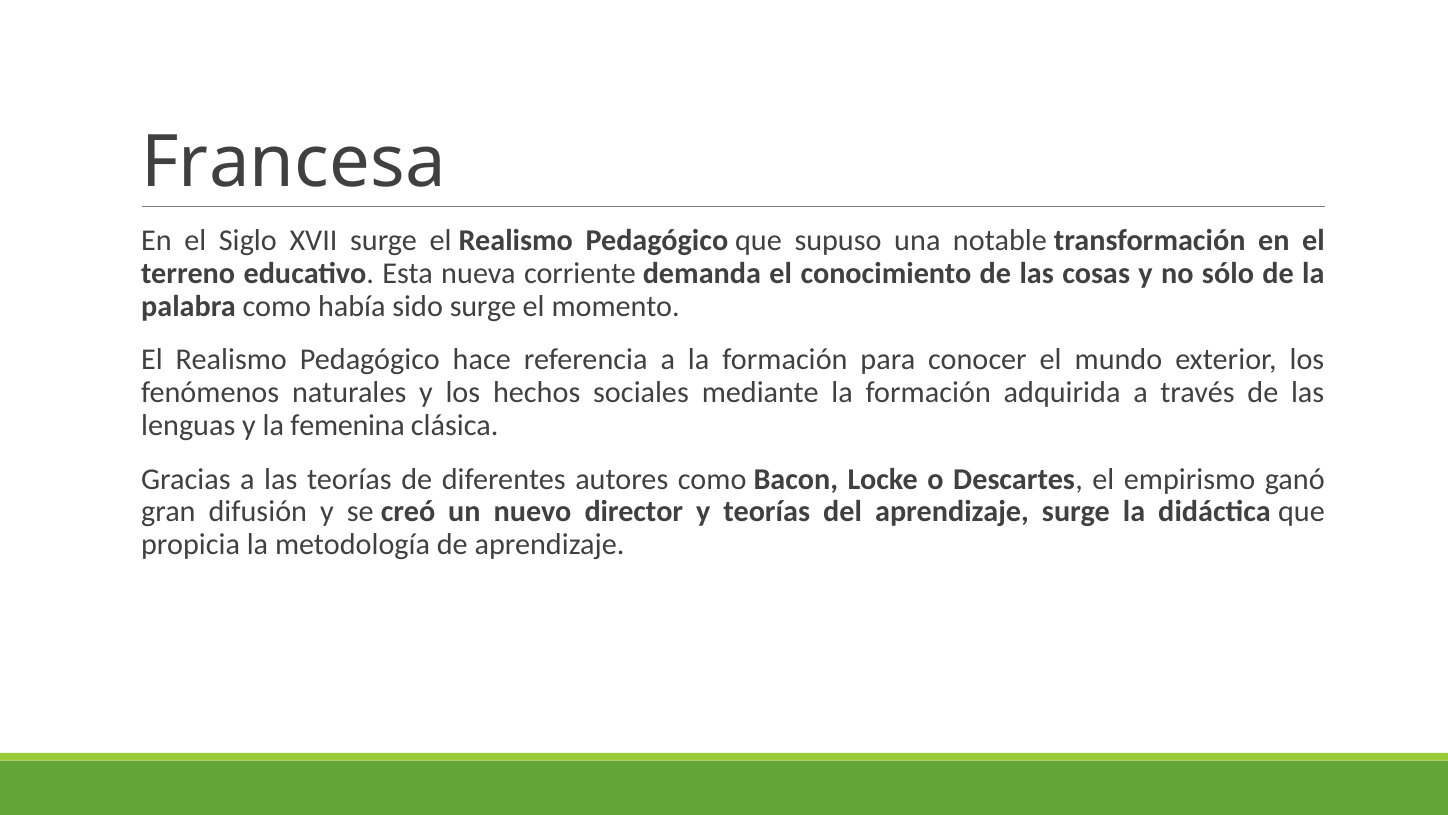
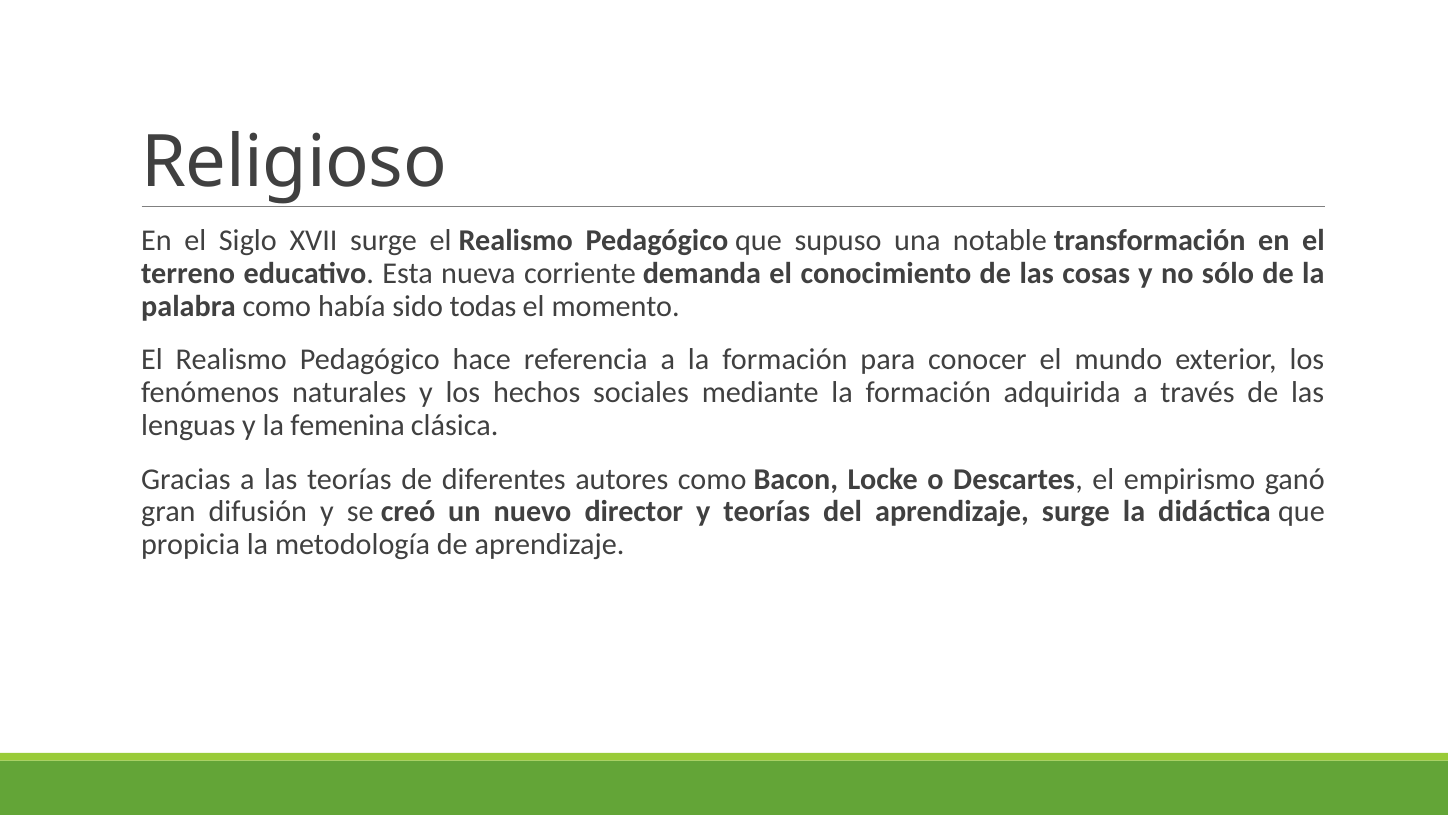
Francesa: Francesa -> Religioso (294, 162)
sido surge: surge -> todas (483, 306)
